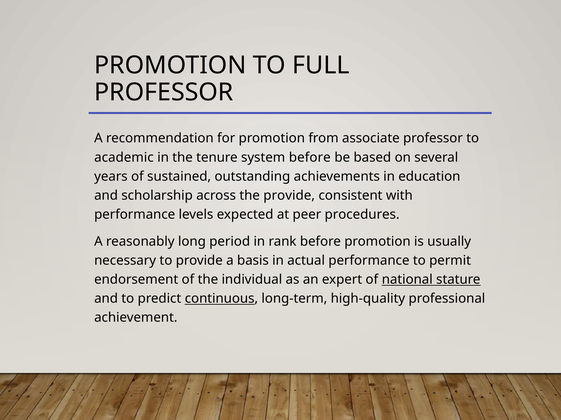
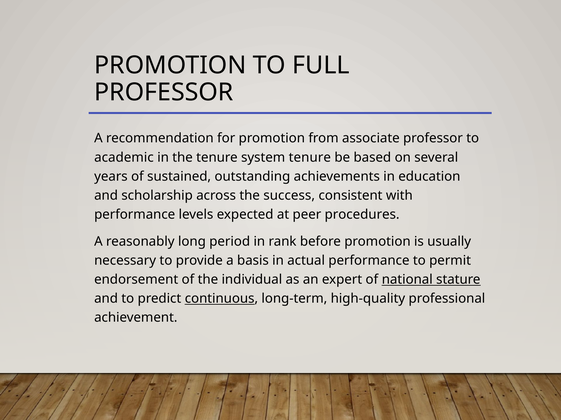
system before: before -> tenure (310, 158)
the provide: provide -> success (289, 196)
